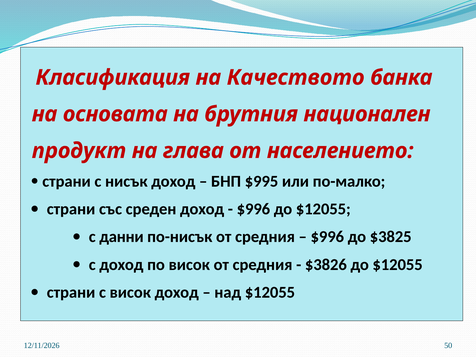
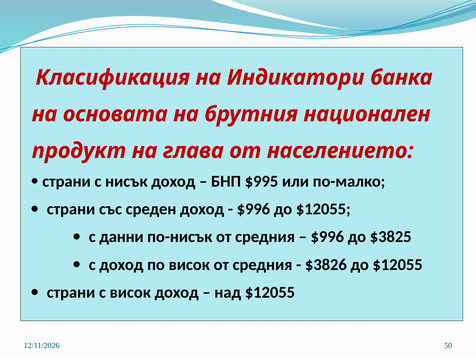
Качеството: Качеството -> Индикатори (296, 77)
